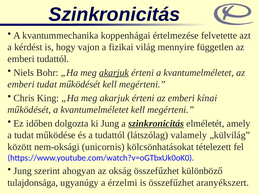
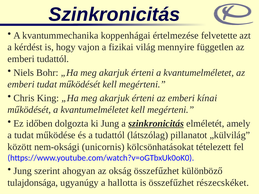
akarjuk underline: present -> none (114, 73)
valamely: valamely -> pillanatot (189, 135)
érzelmi: érzelmi -> hallotta (123, 183)
aranyékszert: aranyékszert -> részecskéket (223, 183)
